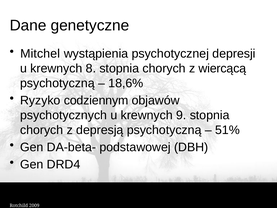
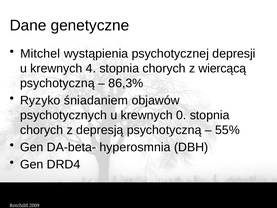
8: 8 -> 4 (91, 68)
18,6%: 18,6% -> 86,3% (126, 83)
codziennym: codziennym -> śniadaniem (96, 100)
9: 9 -> 0 (181, 115)
51%: 51% -> 55% (227, 130)
podstawowej: podstawowej -> hyperosmnia (135, 147)
